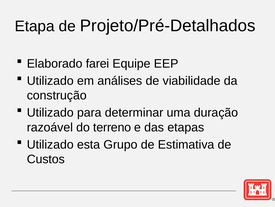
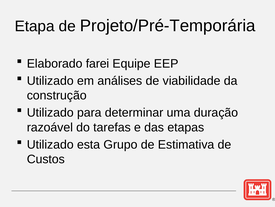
Projeto/Pré-Detalhados: Projeto/Pré-Detalhados -> Projeto/Pré-Temporária (168, 26)
terreno: terreno -> tarefas (112, 127)
